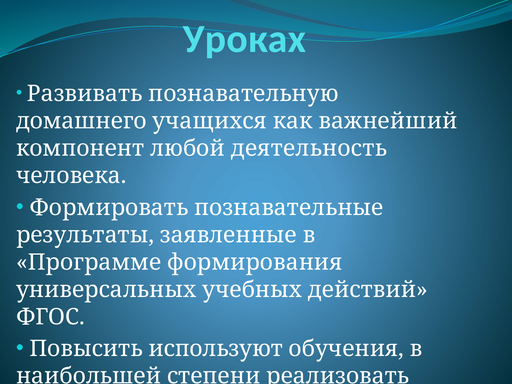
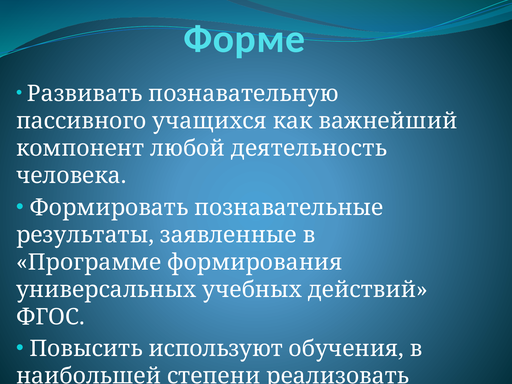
Уроках: Уроках -> Форме (244, 39)
домашнего: домашнего -> пассивного (81, 121)
